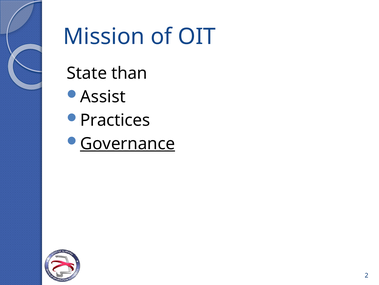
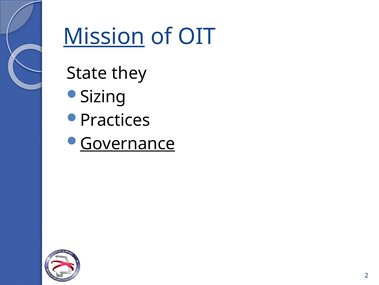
Mission underline: none -> present (104, 37)
than: than -> they (129, 73)
Assist: Assist -> Sizing (103, 97)
